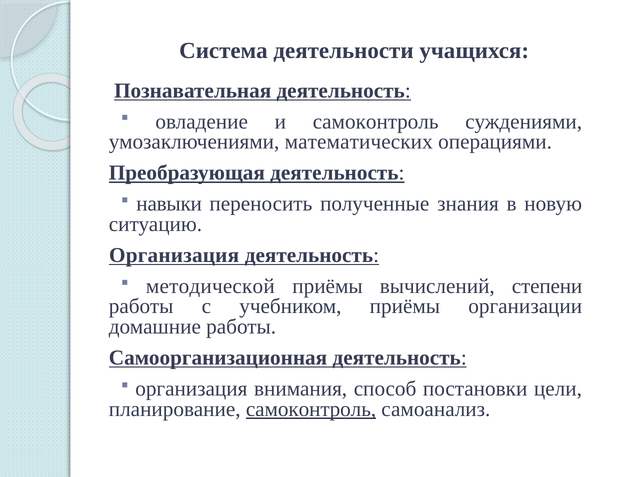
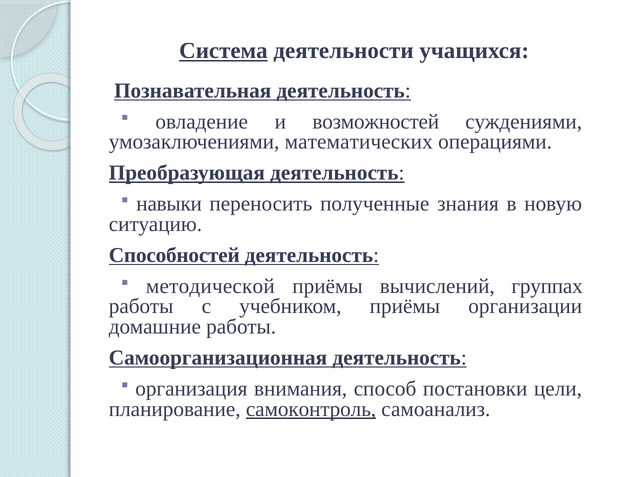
Система underline: none -> present (223, 51)
и самоконтроль: самоконтроль -> возможностей (376, 122)
Организация: Организация -> Способностей (174, 255)
степени: степени -> группах (547, 286)
